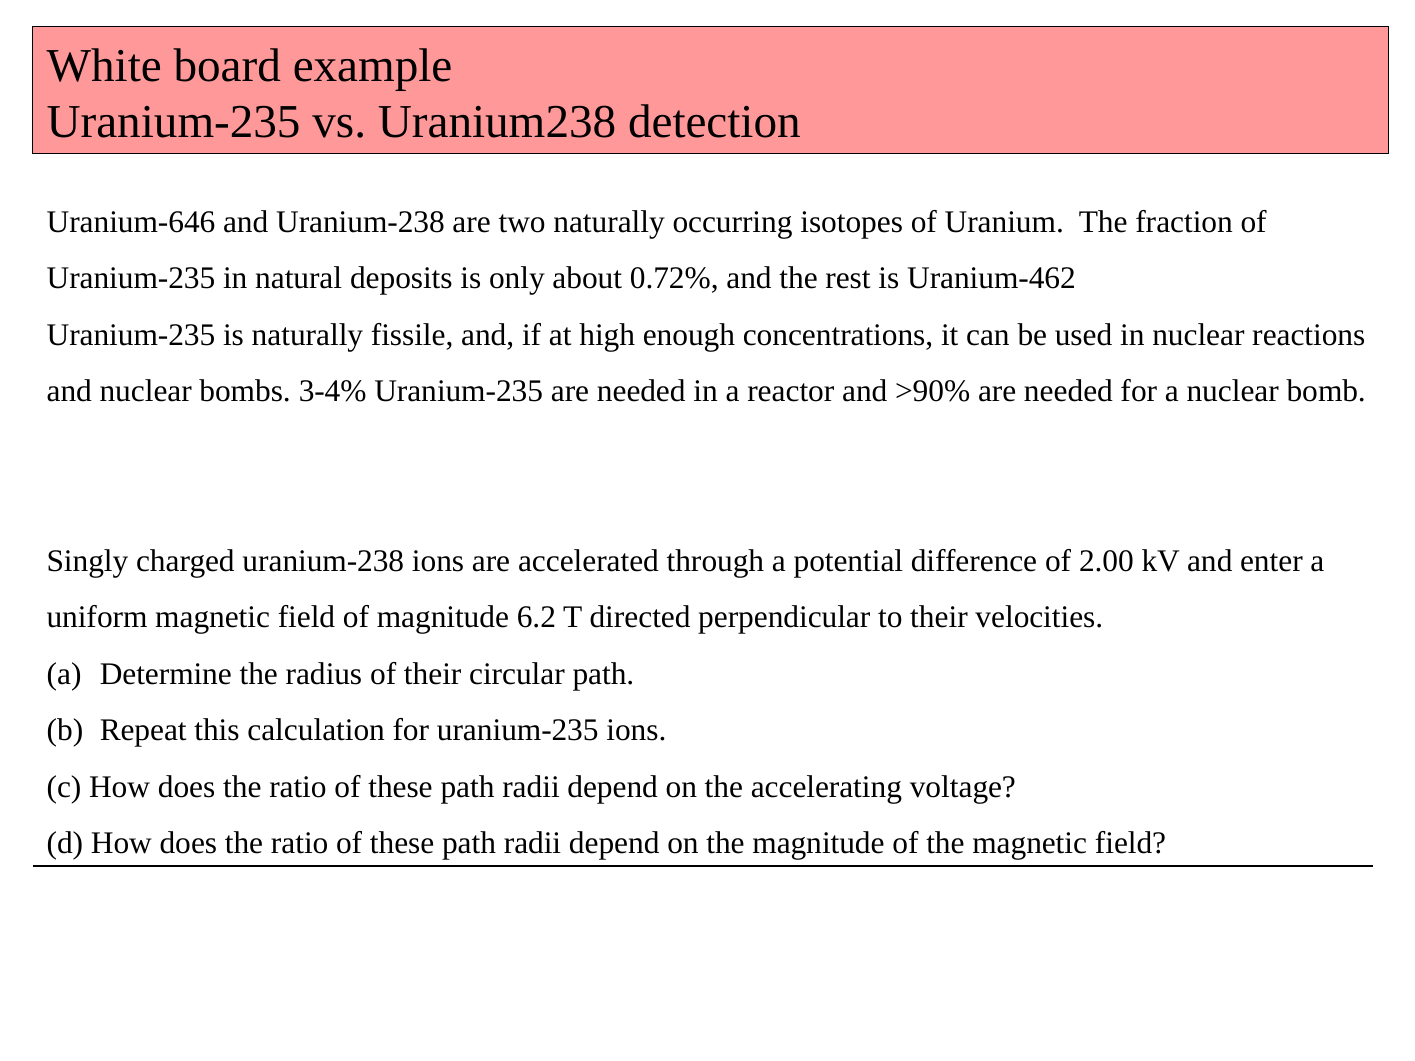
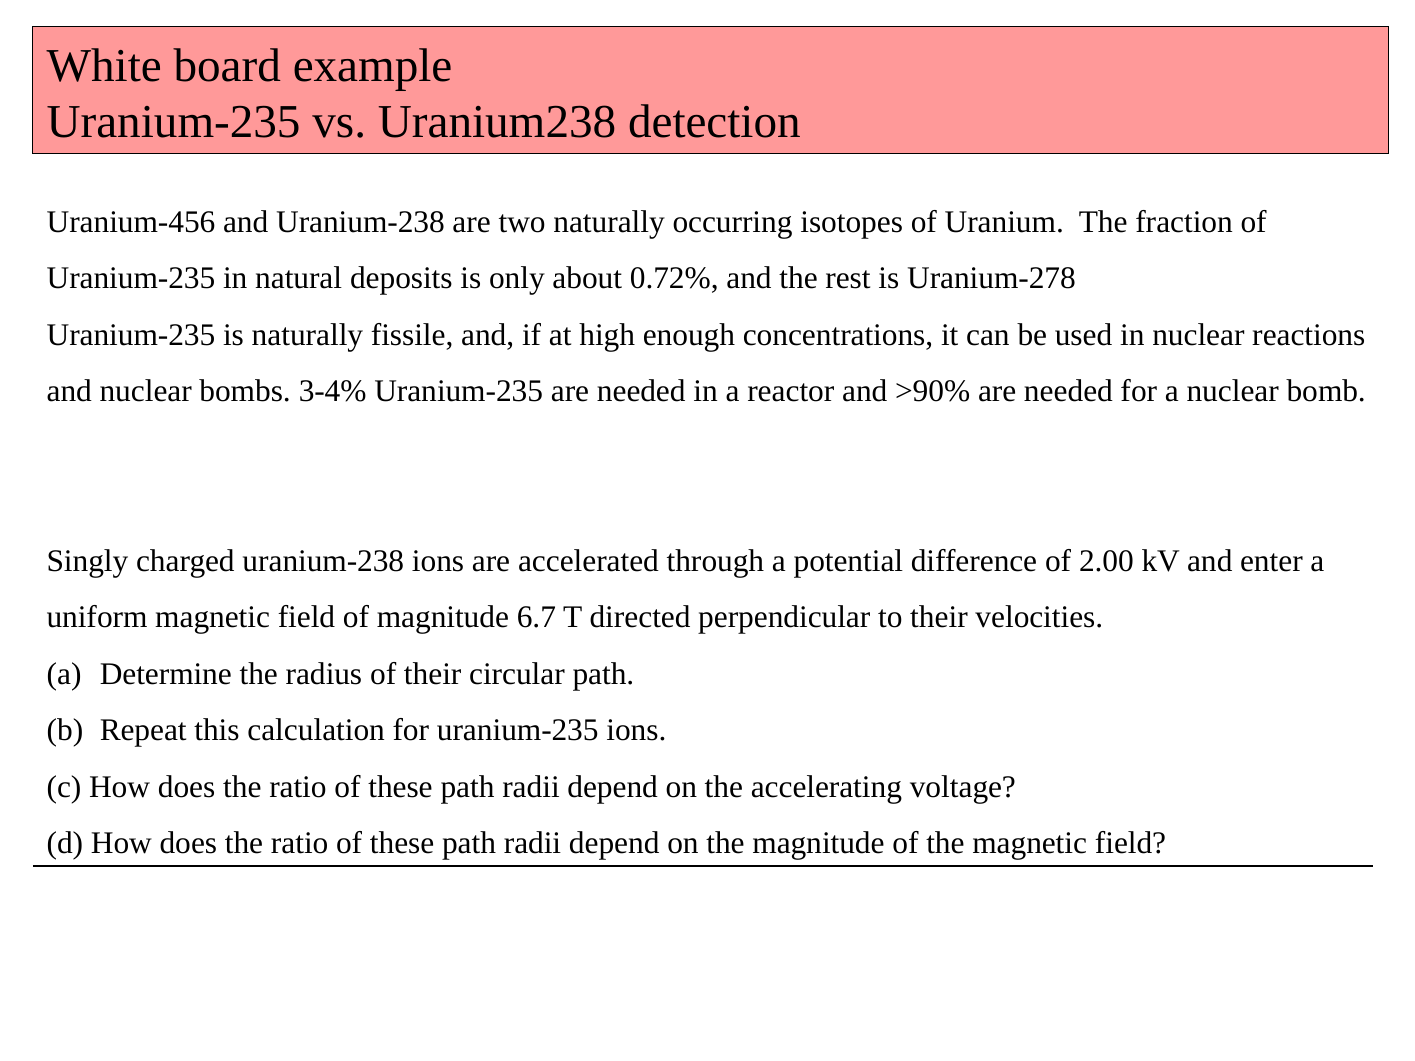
Uranium-646: Uranium-646 -> Uranium-456 (131, 222)
Uranium-462: Uranium-462 -> Uranium-278 (991, 278)
6.2: 6.2 -> 6.7 (536, 618)
